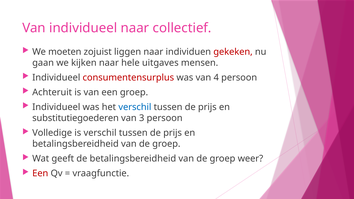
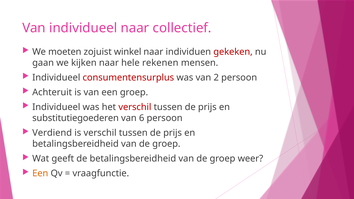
liggen: liggen -> winkel (128, 52)
uitgaves: uitgaves -> rekenen (160, 63)
4: 4 -> 2 (216, 78)
verschil colour: blue -> red (135, 107)
3: 3 -> 6 (142, 118)
Volledige: Volledige -> Verdiend (52, 133)
Een colour: red -> orange (40, 174)
